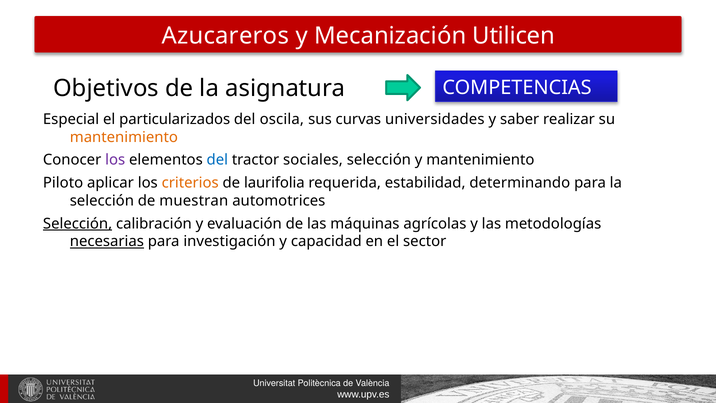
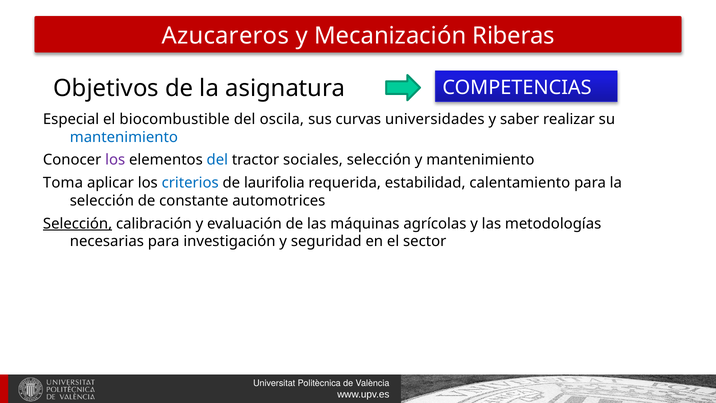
Utilicen: Utilicen -> Riberas (514, 36)
particularizados: particularizados -> biocombustible (175, 119)
mantenimiento colour: orange -> blue (124, 137)
Piloto: Piloto -> Toma (63, 183)
criterios colour: orange -> blue (190, 183)
determinando: determinando -> calentamiento (520, 183)
muestran: muestran -> constante (194, 201)
necesarias underline: present -> none (107, 241)
capacidad: capacidad -> seguridad (326, 241)
